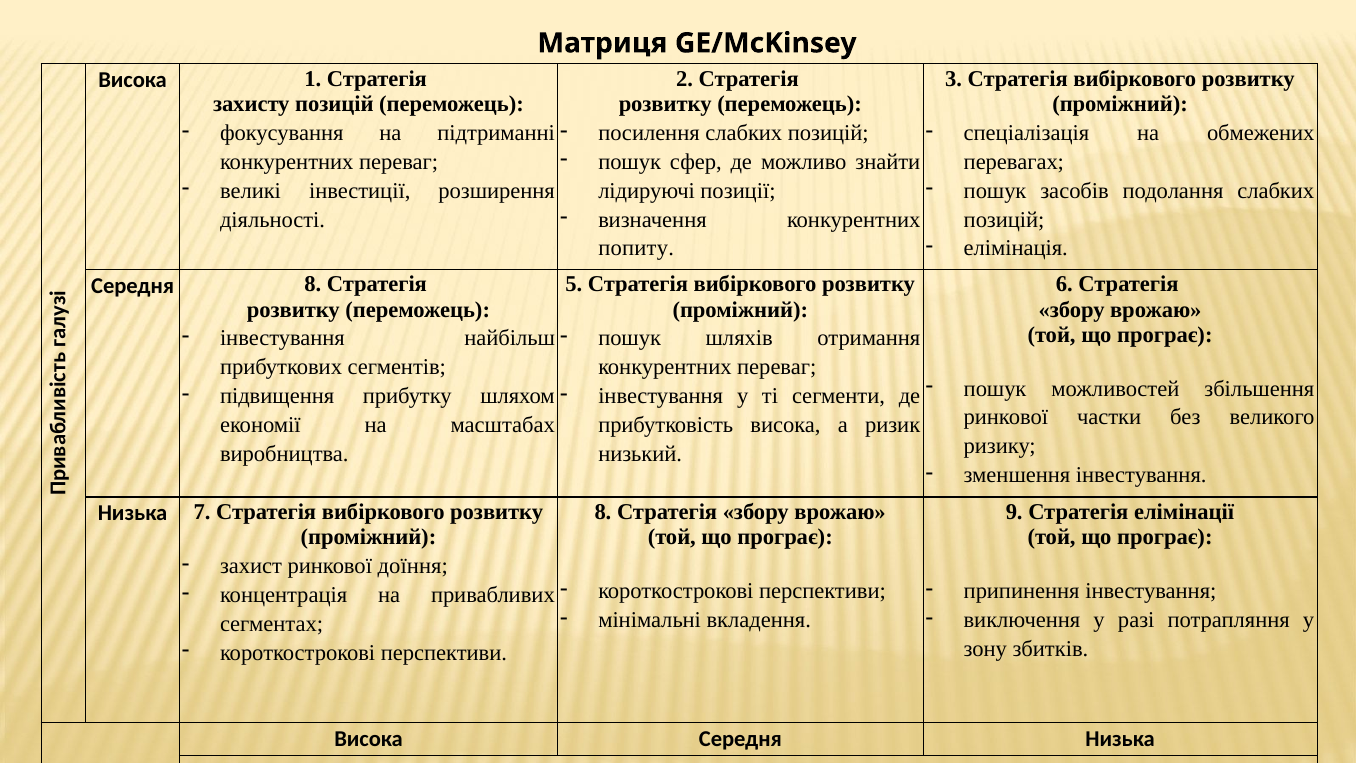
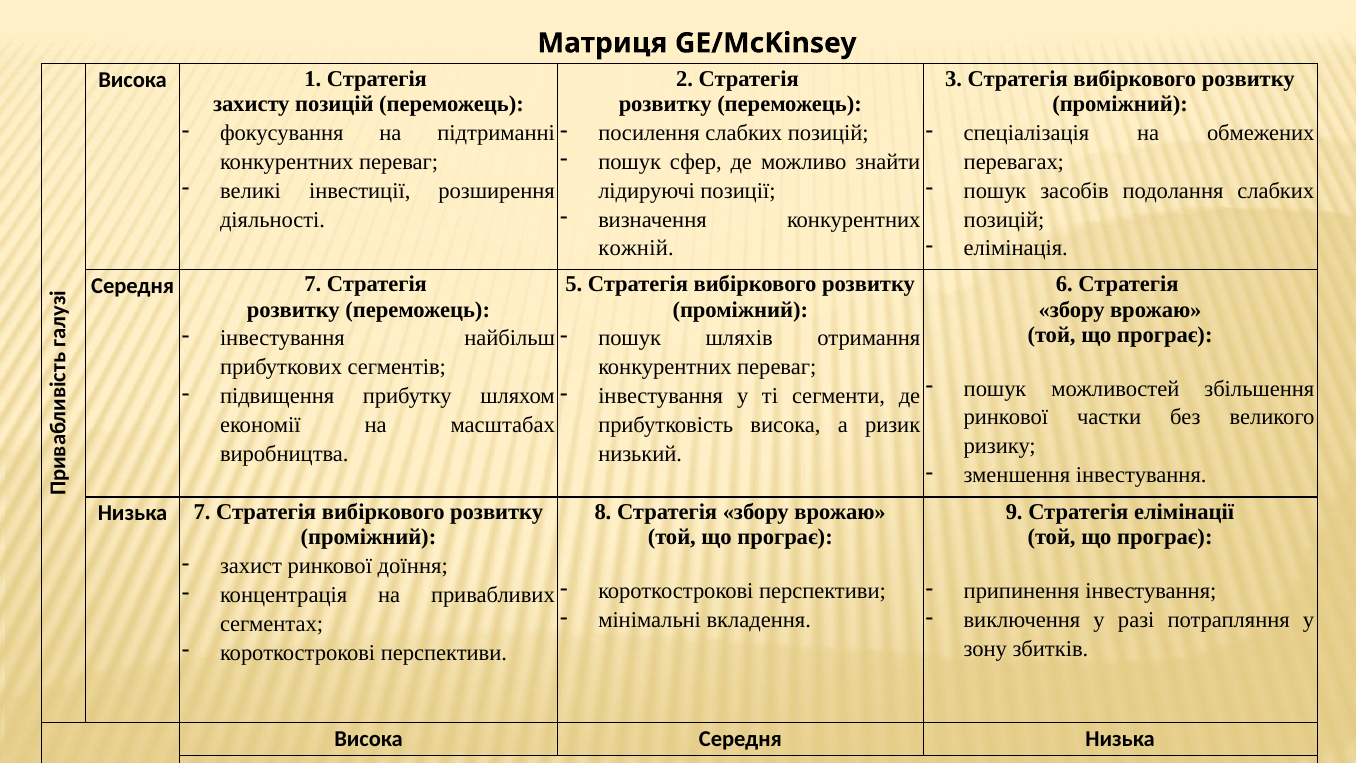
попиту: попиту -> кожній (636, 248)
Середня 8: 8 -> 7 (313, 284)
